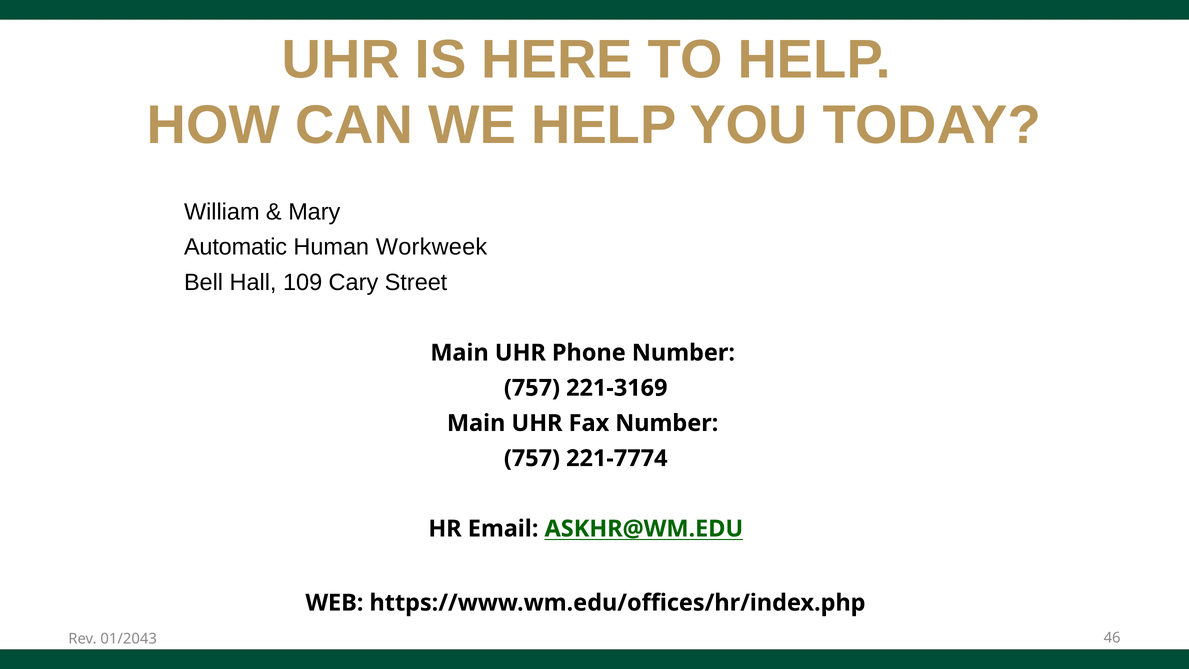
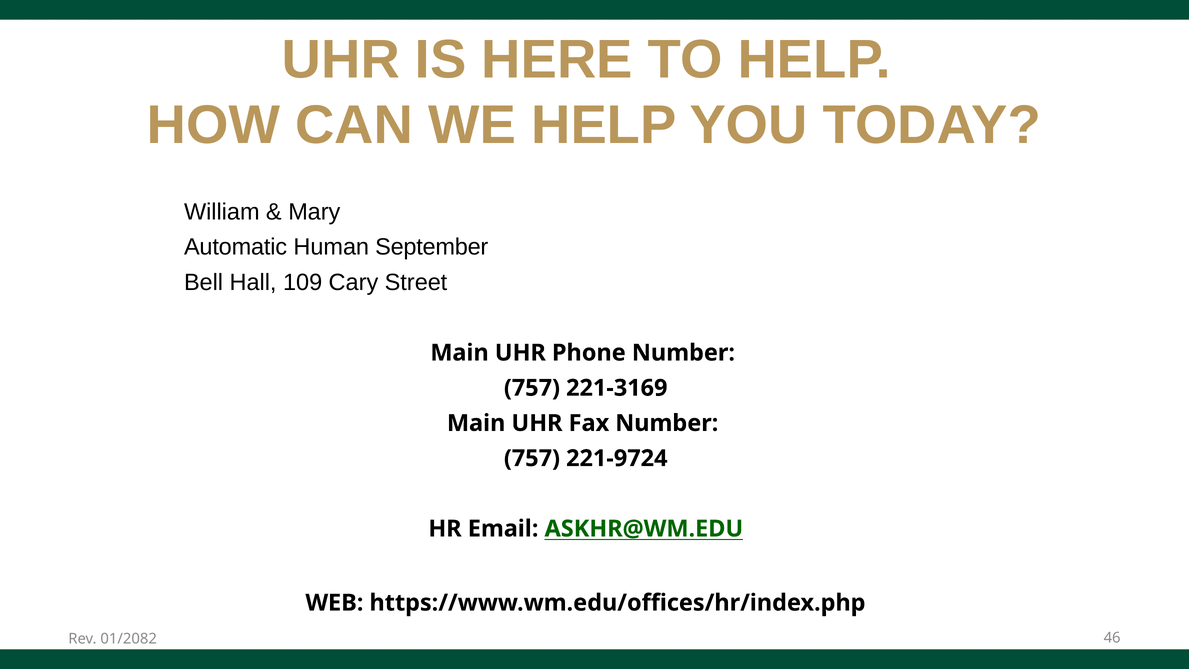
Workweek: Workweek -> September (432, 247)
221-7774: 221-7774 -> 221-9724 (617, 458)
01/2043: 01/2043 -> 01/2082 (129, 639)
